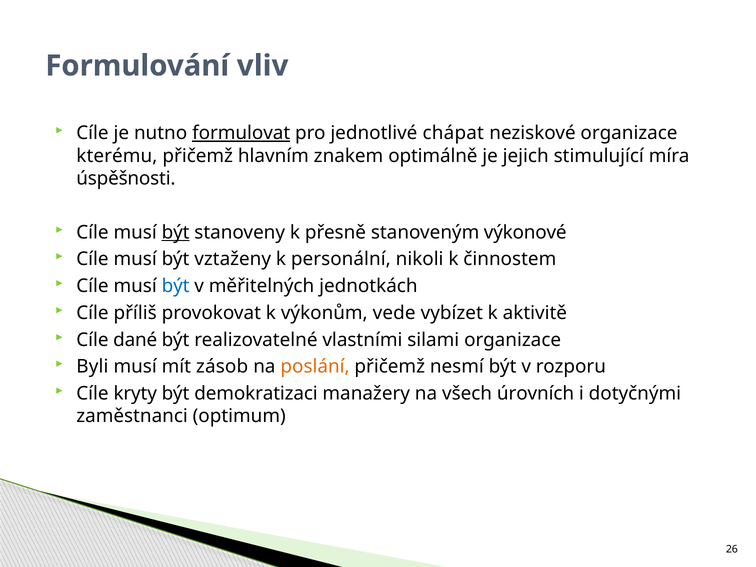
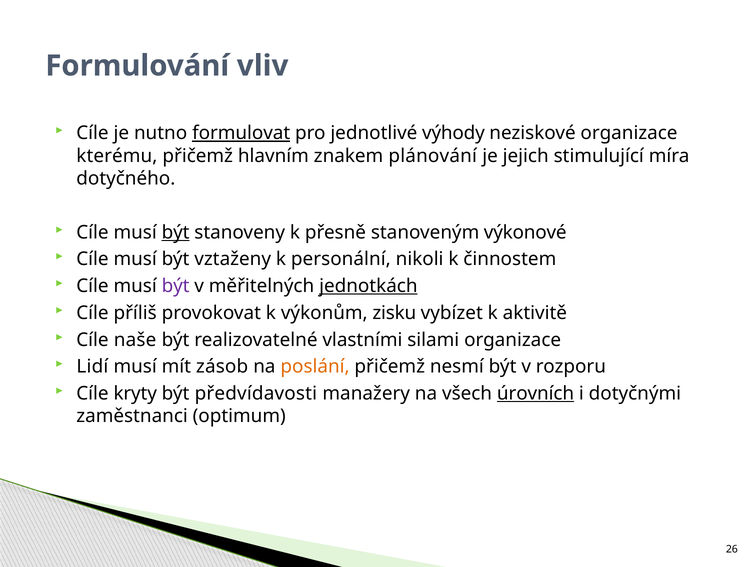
chápat: chápat -> výhody (453, 133)
optimálně: optimálně -> plánování (433, 156)
úspěšnosti: úspěšnosti -> dotyčného (126, 179)
být colour: blue -> purple (176, 286)
jednotkách underline: none -> present (368, 286)
vede: vede -> zisku (394, 313)
dané: dané -> naše (135, 340)
Byli: Byli -> Lidí (92, 367)
demokratizaci: demokratizaci -> předvídavosti (256, 394)
úrovních underline: none -> present (536, 394)
